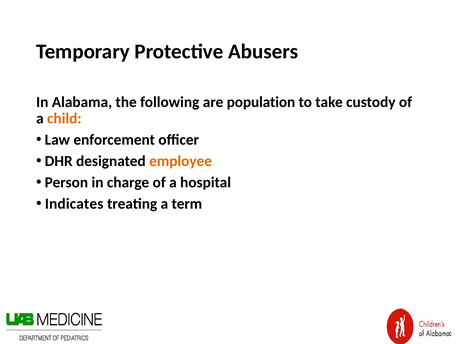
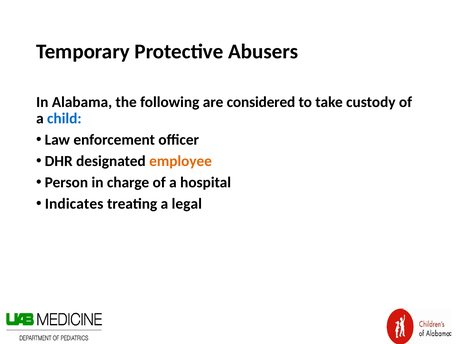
population: population -> considered (261, 102)
child colour: orange -> blue (64, 119)
term: term -> legal (187, 204)
